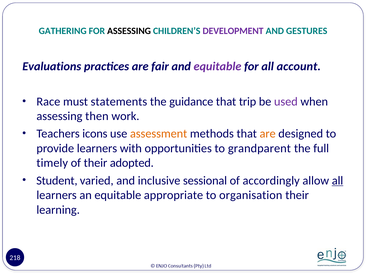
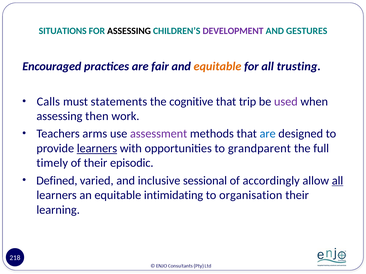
GATHERING: GATHERING -> SITUATIONS (63, 31)
Evaluations: Evaluations -> Encouraged (52, 67)
equitable colour: purple -> orange (218, 67)
account: account -> trusting (299, 67)
Race: Race -> Calls (48, 102)
guidance: guidance -> cognitive (191, 102)
icons: icons -> arms (95, 134)
assessment colour: orange -> purple (159, 134)
are colour: orange -> blue (268, 134)
learners underline: none -> present (97, 149)
adopted: adopted -> episodic (132, 163)
Student: Student -> Defined (57, 181)
appropriate: appropriate -> intimidating (174, 195)
